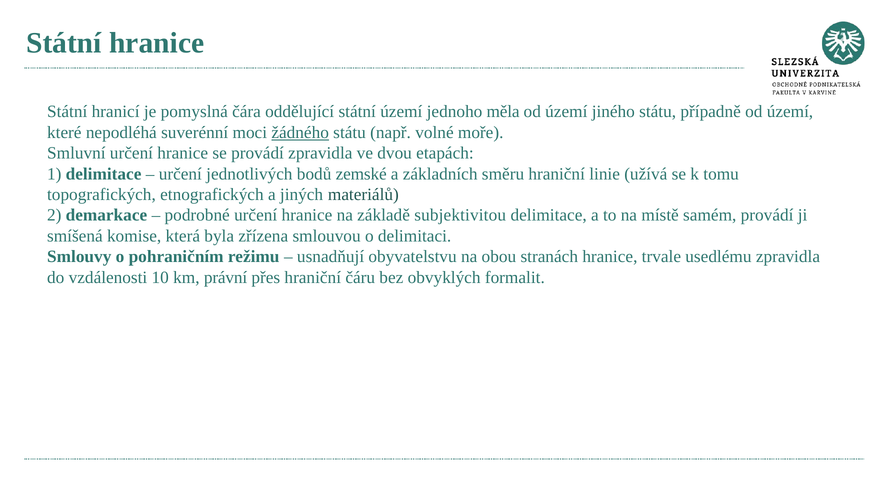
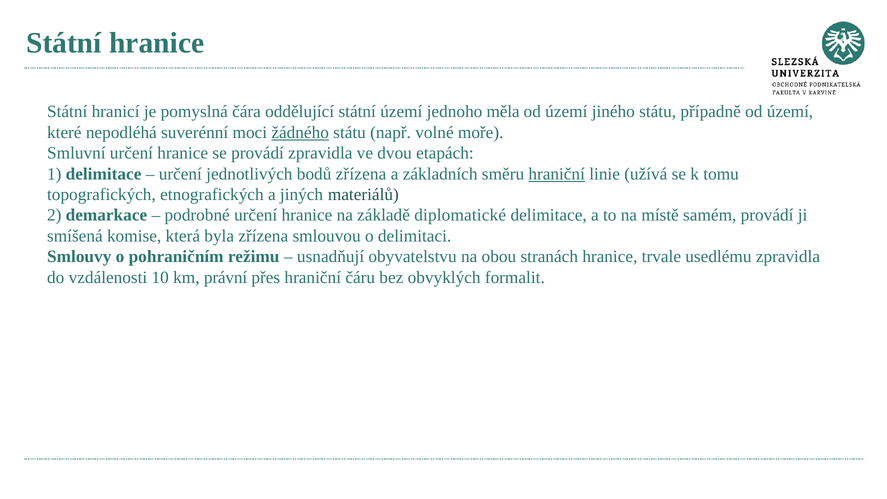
bodů zemské: zemské -> zřízena (361, 174)
hraniční underline: none -> present (557, 174)
subjektivitou: subjektivitou -> diplomatické (460, 215)
